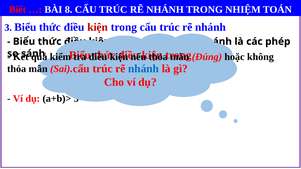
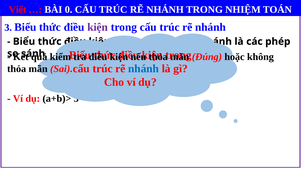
Biết: Biết -> Viết (18, 10)
8: 8 -> 0 (69, 10)
kiện colour: red -> purple (98, 27)
